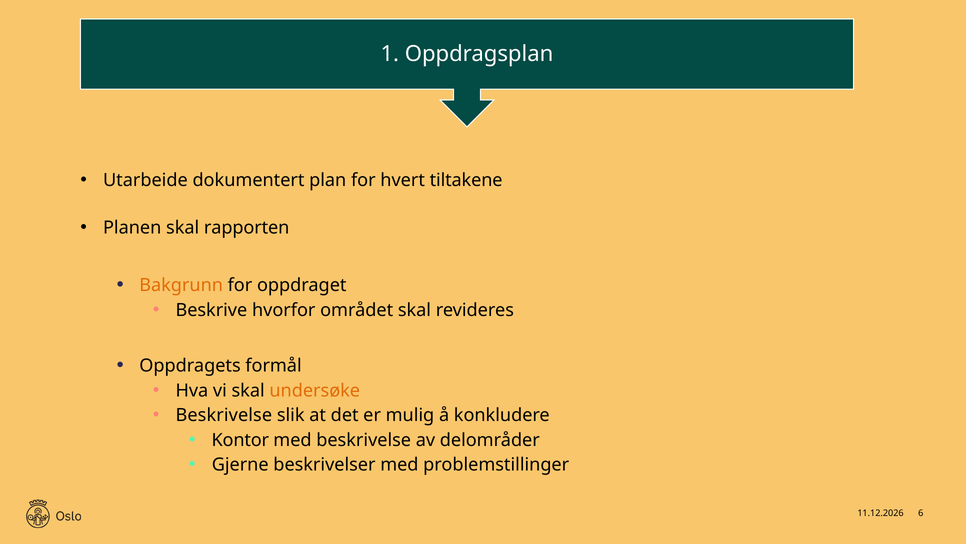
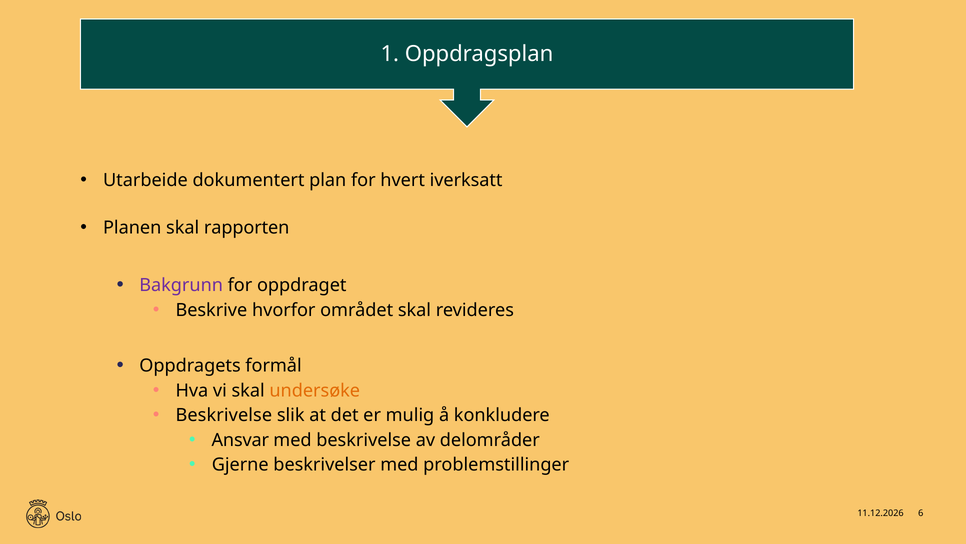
tiltakene: tiltakene -> iverksatt (466, 180)
Bakgrunn colour: orange -> purple (181, 285)
Kontor: Kontor -> Ansvar (240, 440)
